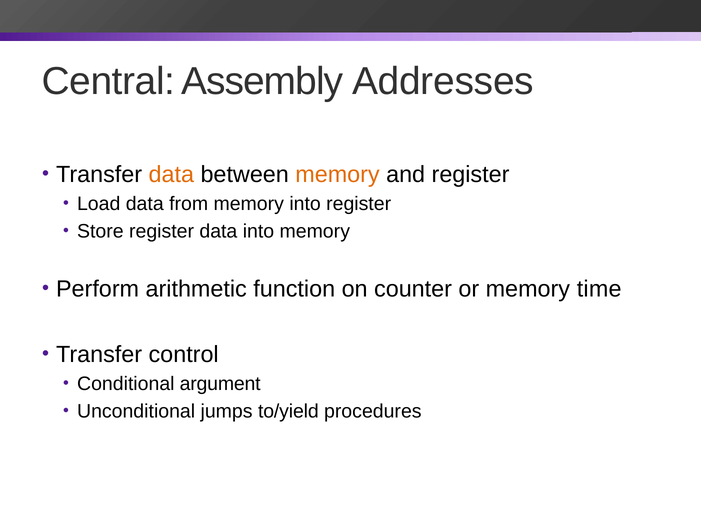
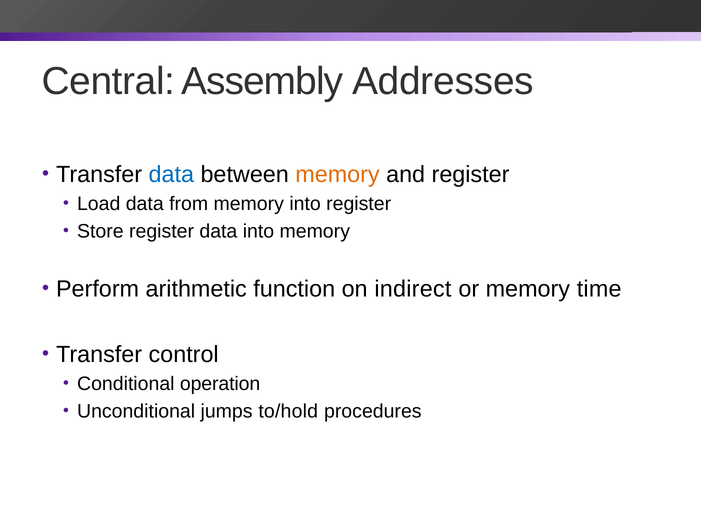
data colour: orange -> blue (171, 175)
counter: counter -> indirect (413, 289)
argument: argument -> operation (220, 384)
to/yield: to/yield -> to/hold (288, 411)
